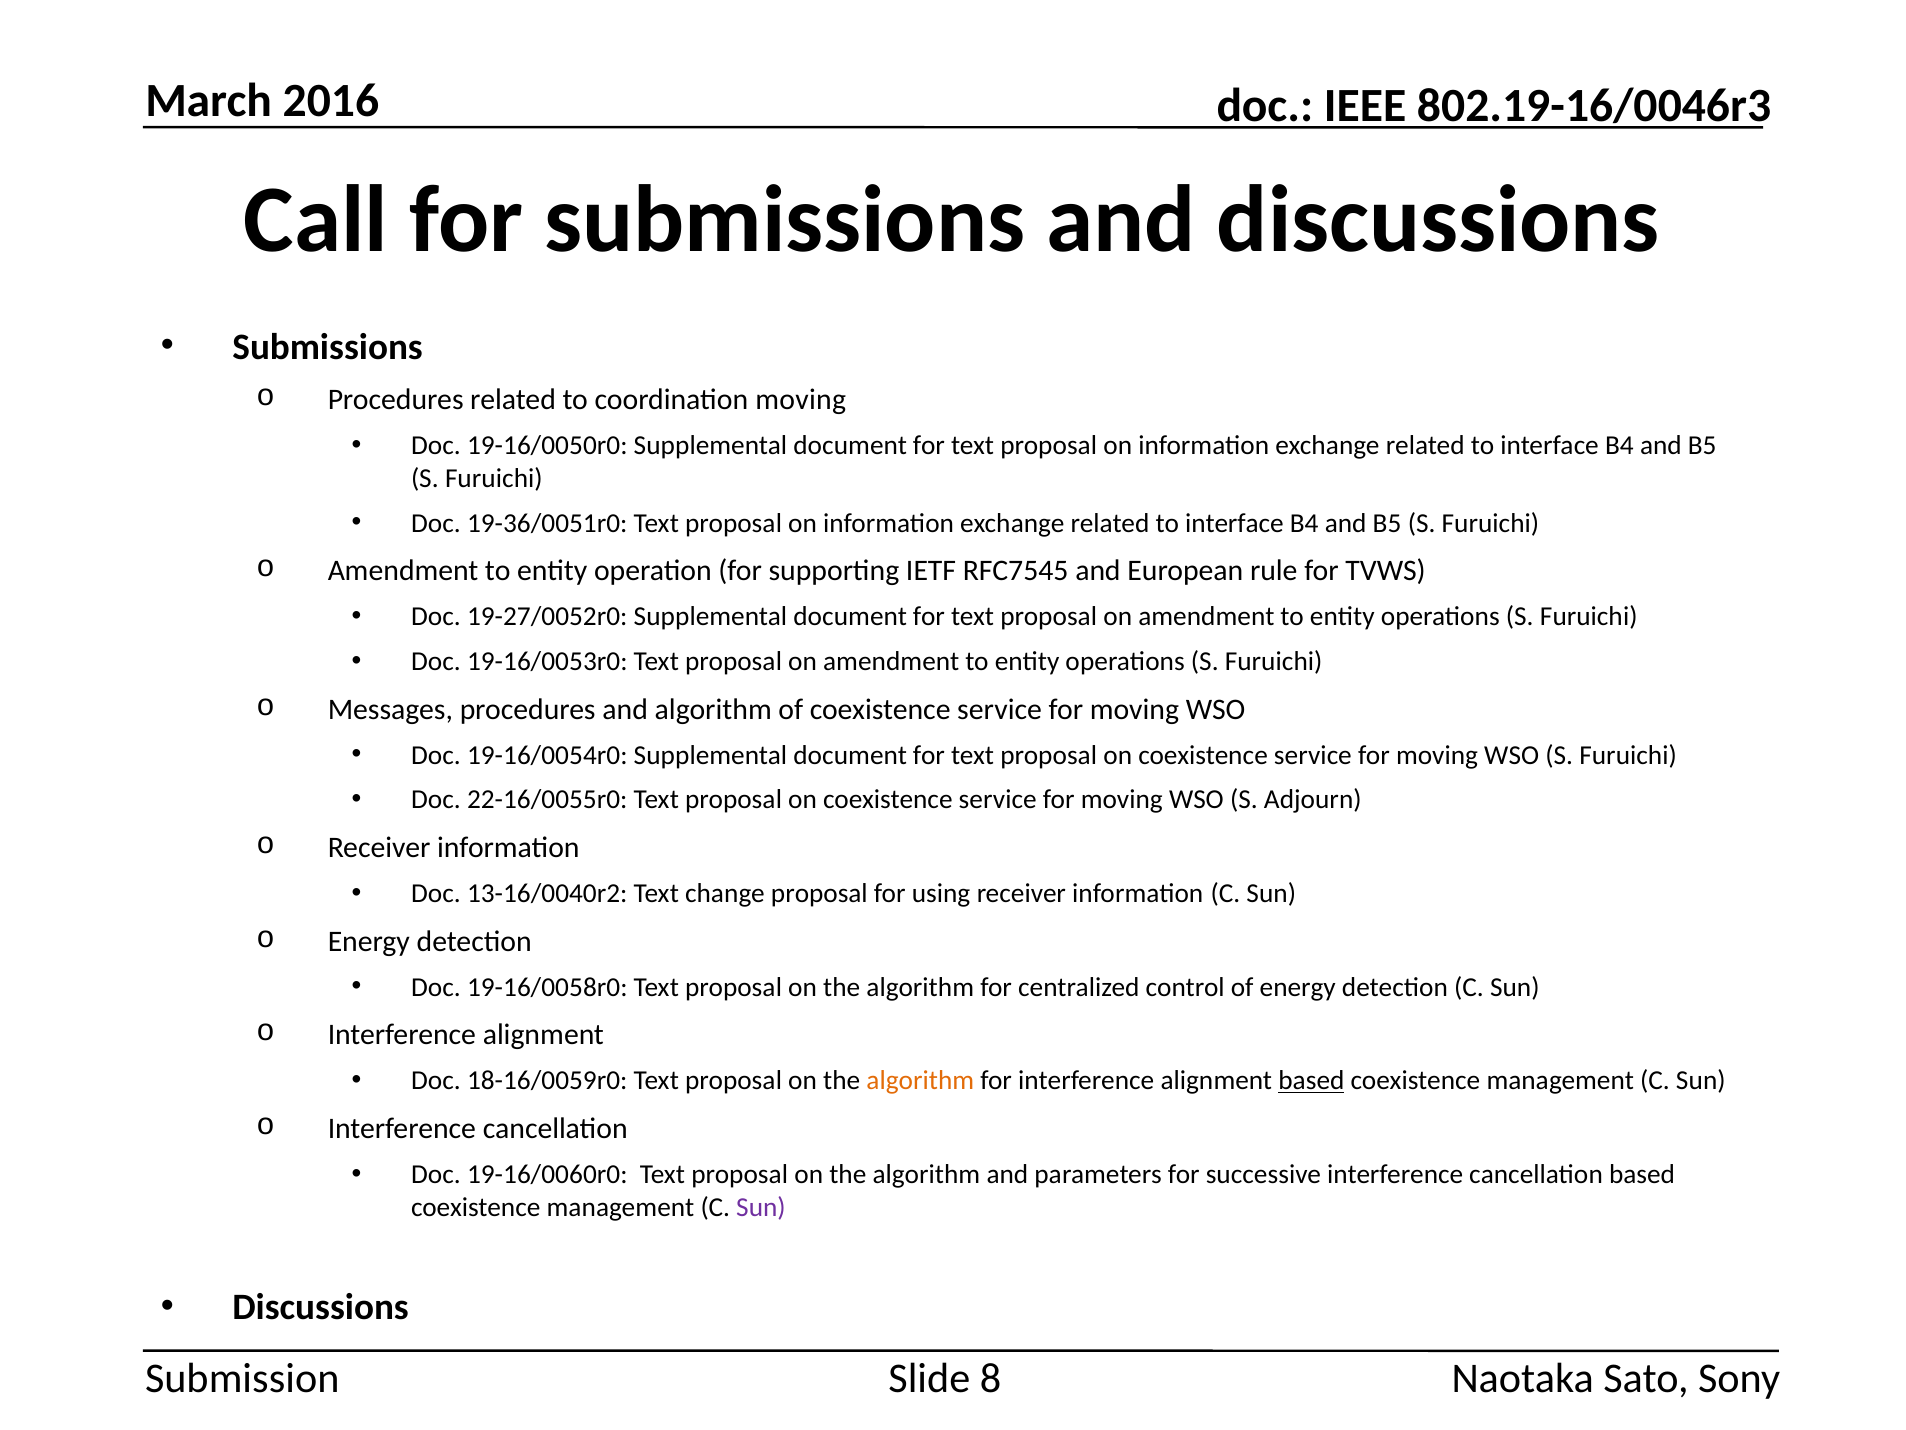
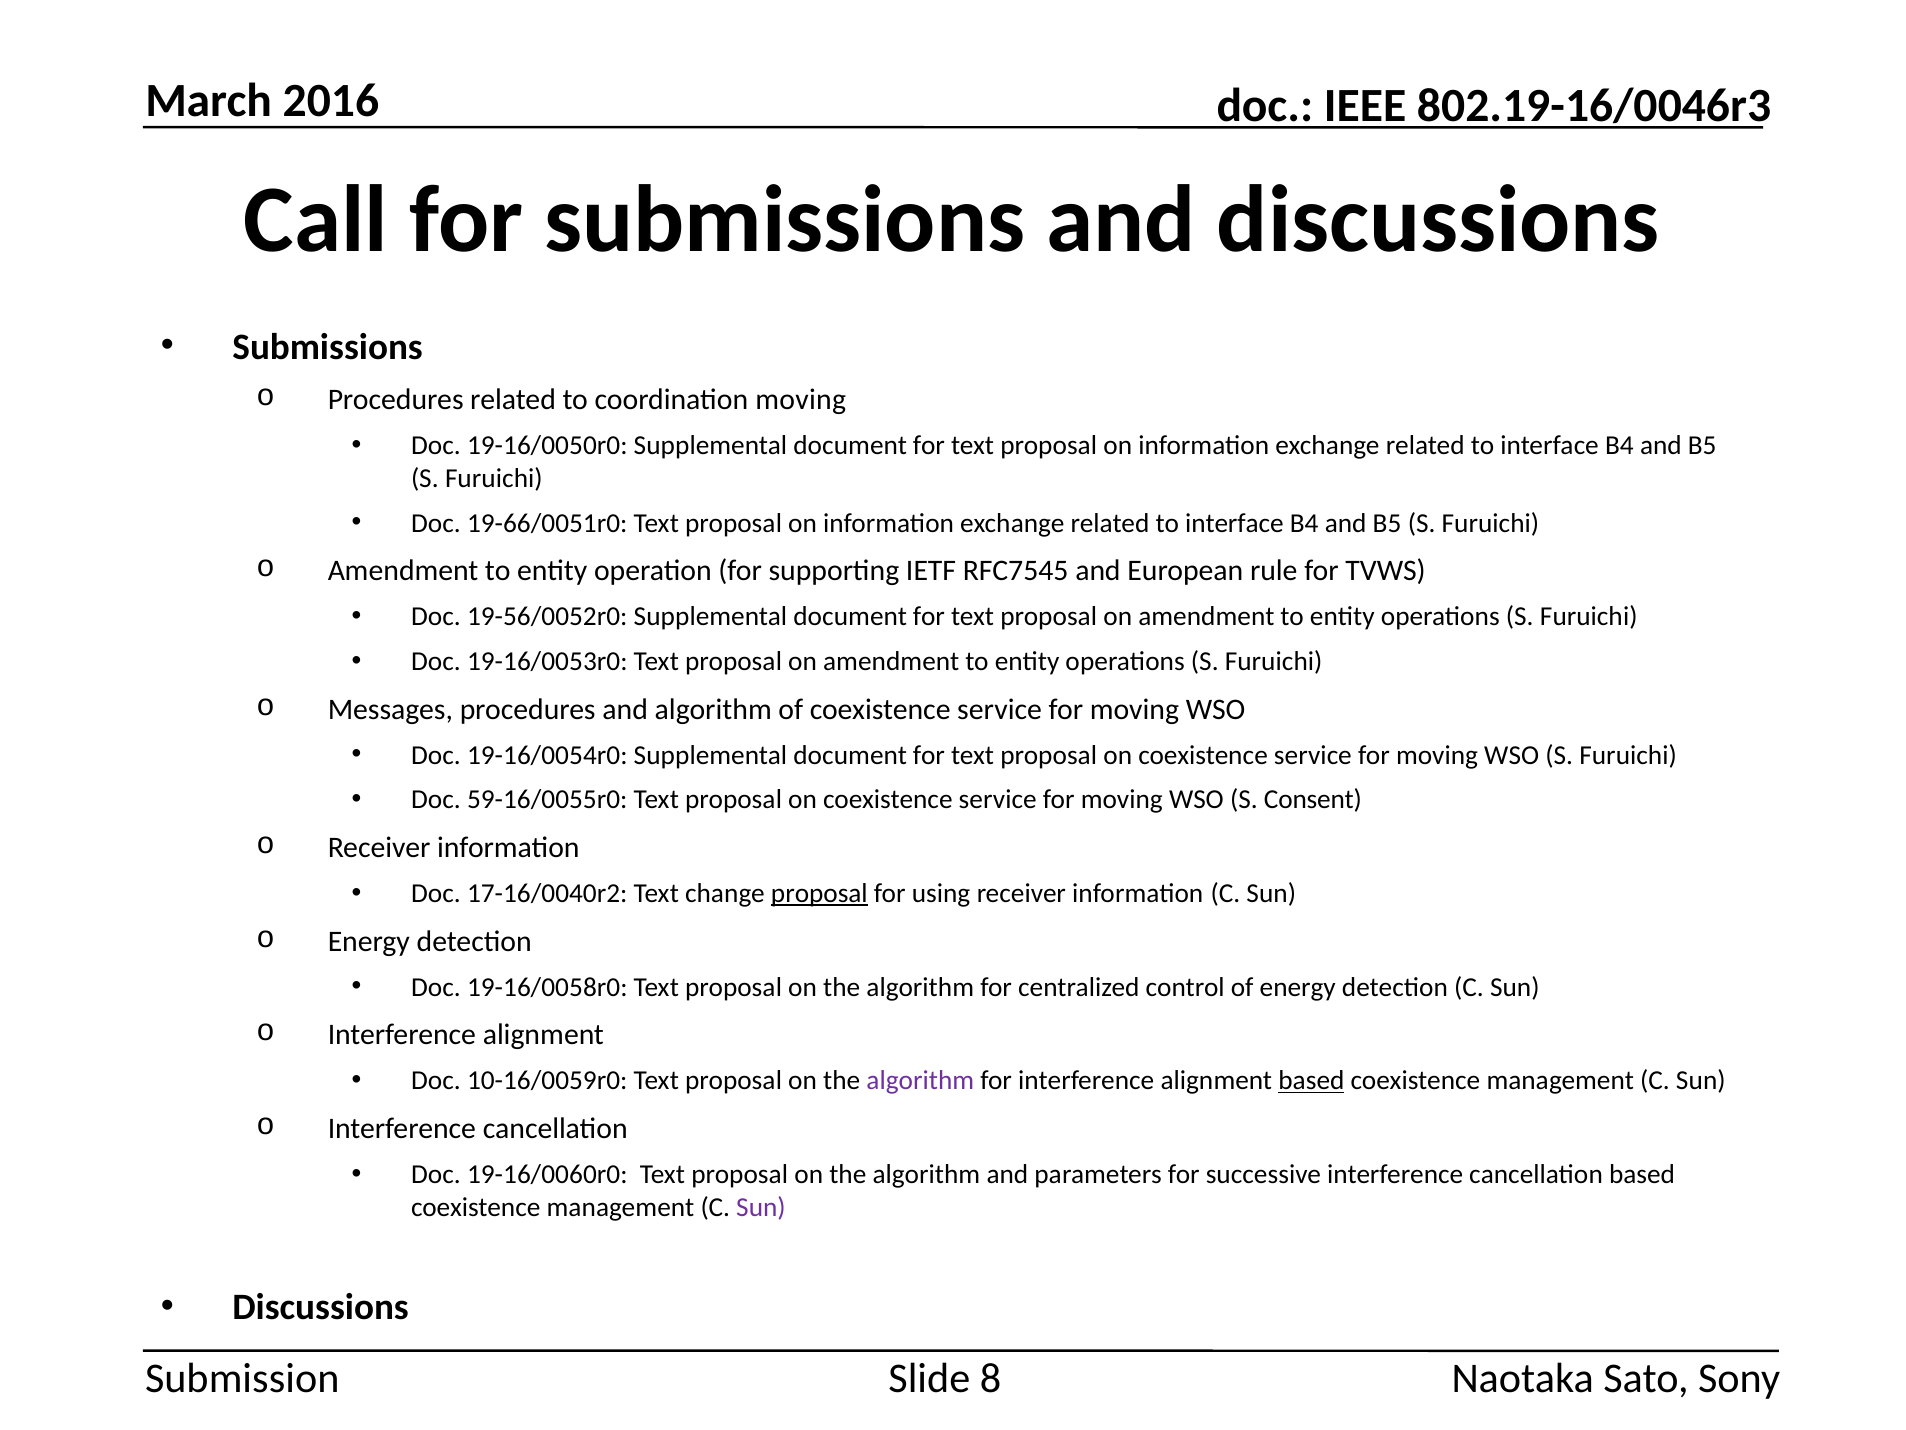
19-36/0051r0: 19-36/0051r0 -> 19-66/0051r0 (547, 523)
19-27/0052r0: 19-27/0052r0 -> 19-56/0052r0 (547, 617)
22-16/0055r0: 22-16/0055r0 -> 59-16/0055r0 (547, 800)
Adjourn: Adjourn -> Consent (1313, 800)
13-16/0040r2: 13-16/0040r2 -> 17-16/0040r2 (547, 893)
proposal underline: none -> present (819, 893)
18-16/0059r0: 18-16/0059r0 -> 10-16/0059r0 (547, 1081)
algorithm colour: orange -> purple (920, 1081)
